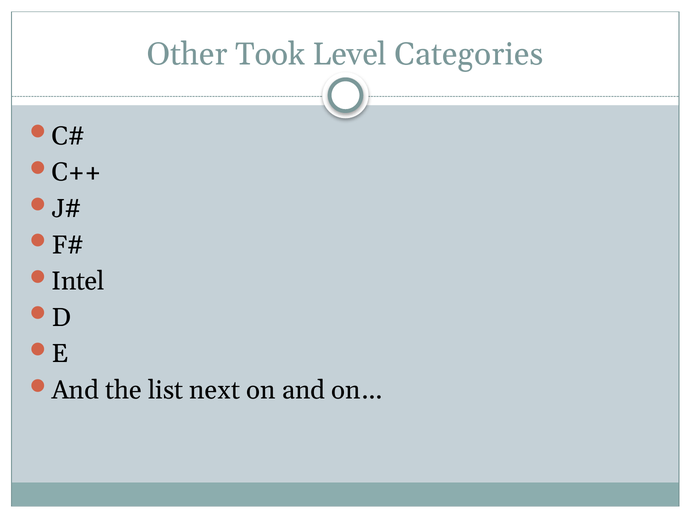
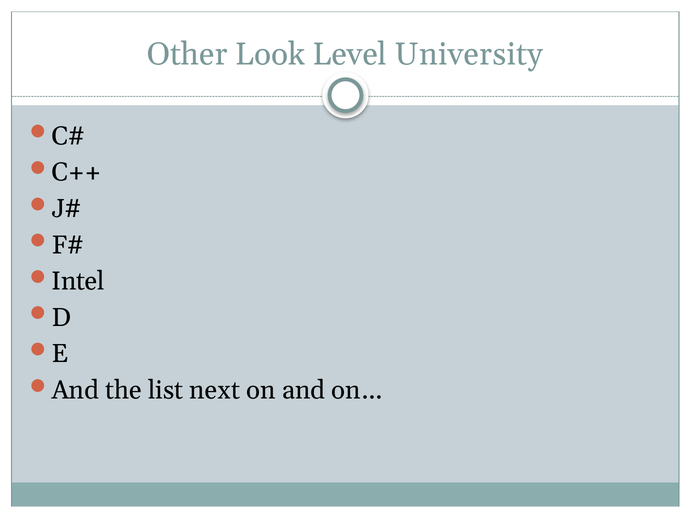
Took: Took -> Look (270, 54)
Categories: Categories -> University (469, 54)
